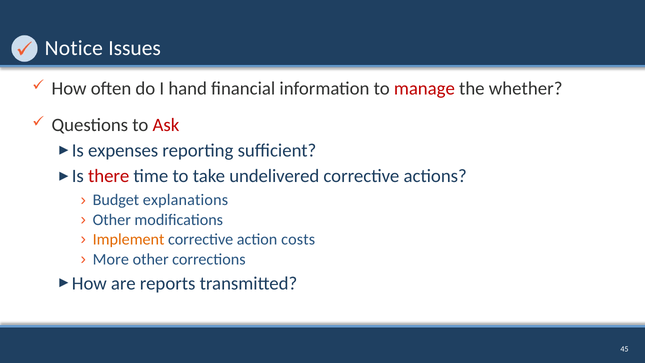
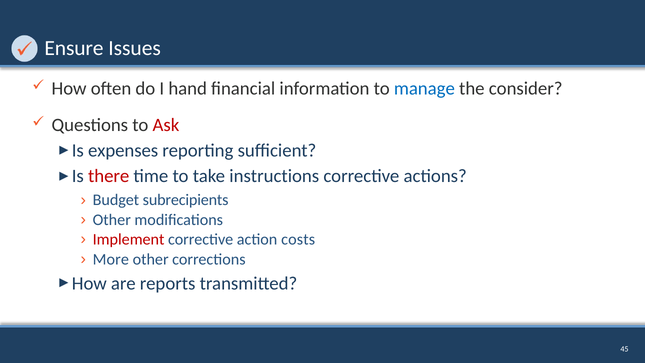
Notice: Notice -> Ensure (74, 48)
manage colour: red -> blue (424, 89)
whether: whether -> consider (526, 89)
undelivered: undelivered -> instructions (274, 176)
explanations: explanations -> subrecipients (186, 200)
Implement colour: orange -> red (129, 239)
